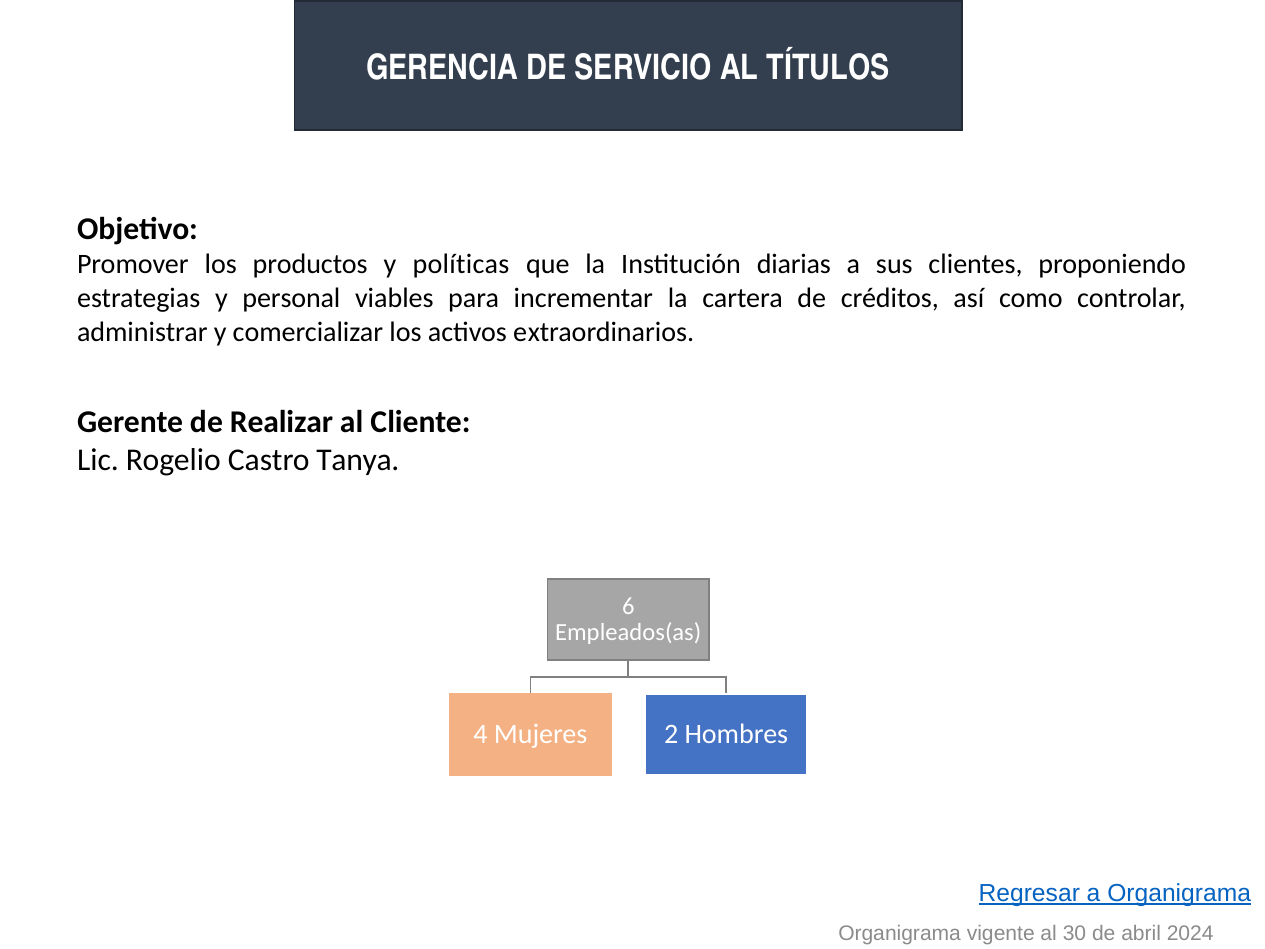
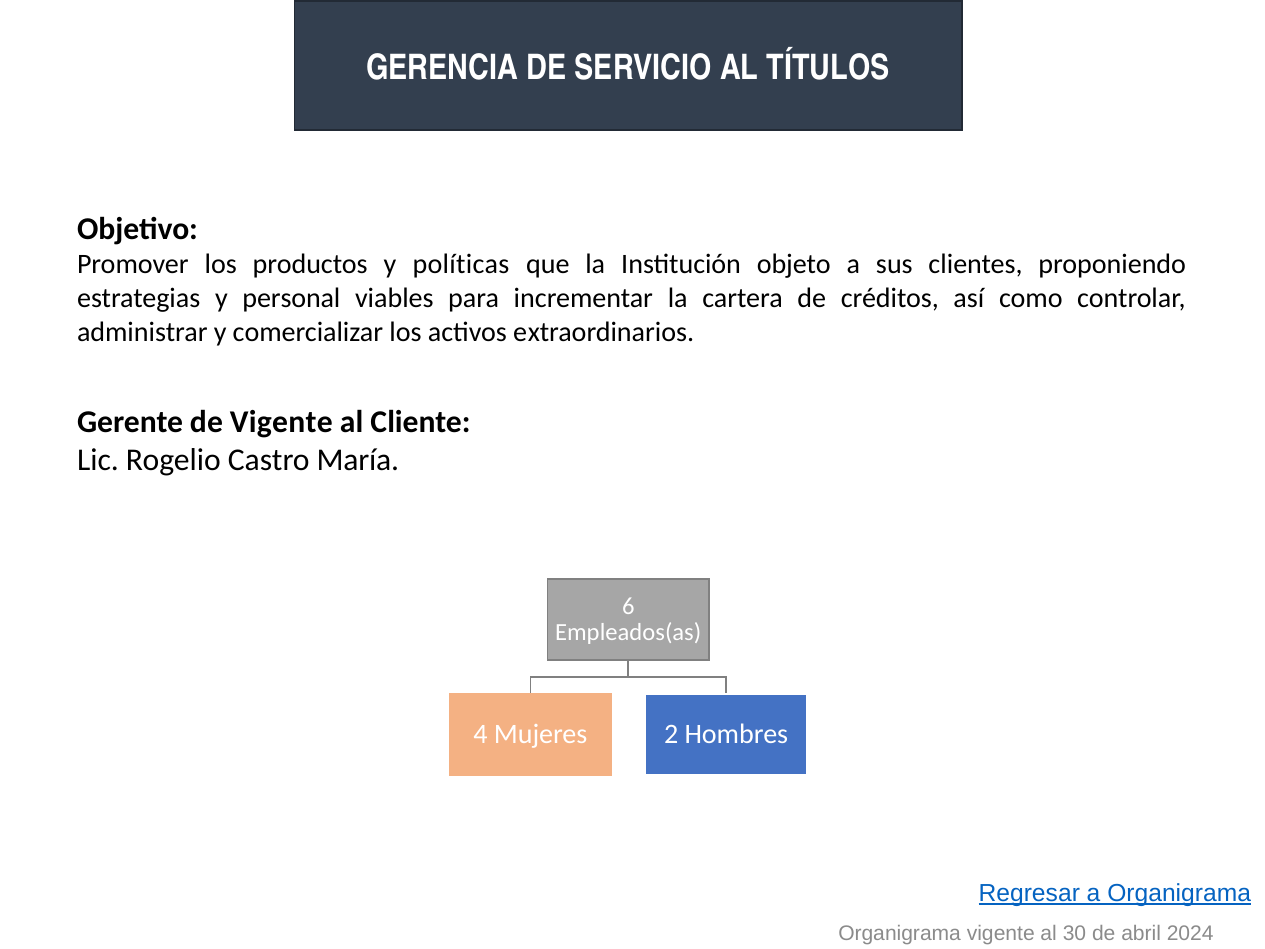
diarias: diarias -> objeto (794, 265)
de Realizar: Realizar -> Vigente (281, 422)
Tanya: Tanya -> María (358, 460)
